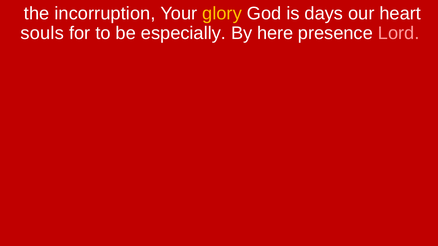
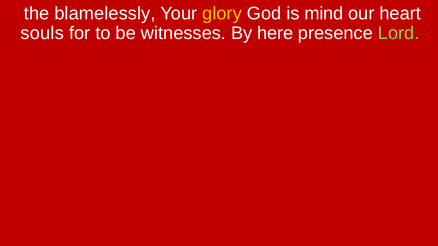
incorruption: incorruption -> blamelessly (105, 14)
days: days -> mind (324, 14)
especially: especially -> witnesses (183, 33)
Lord colour: pink -> light green (399, 33)
